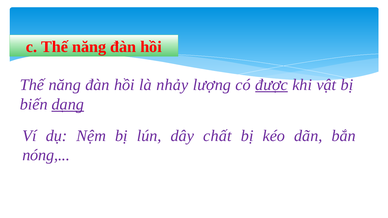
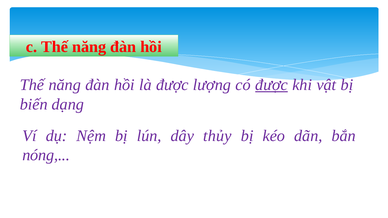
là nhảy: nhảy -> được (172, 85)
dạng underline: present -> none (68, 104)
chất: chất -> thủy (217, 136)
